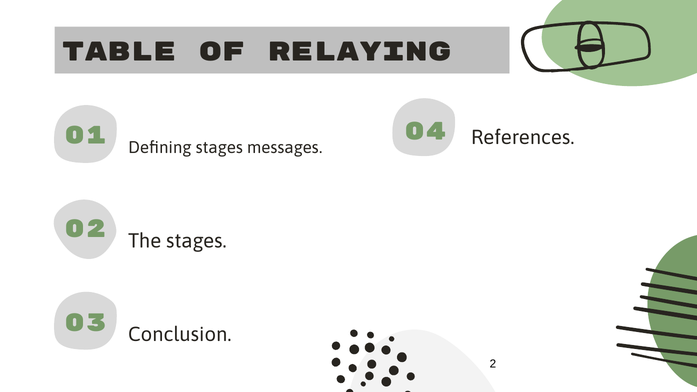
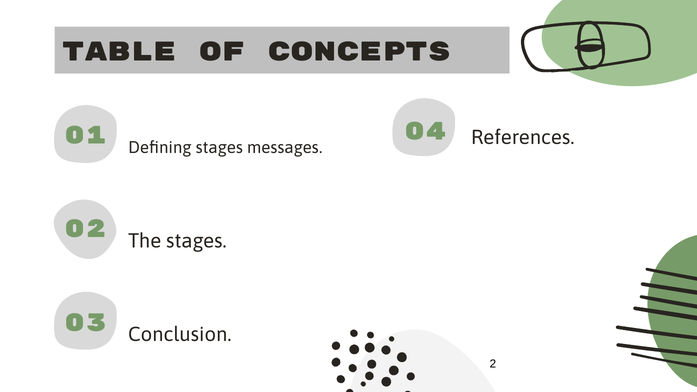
Relaying: Relaying -> Concepts (359, 52)
